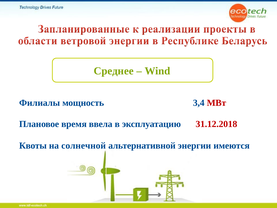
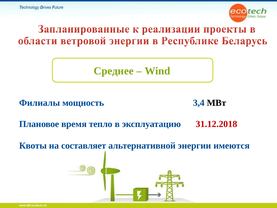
МВт colour: red -> black (216, 103)
ввела: ввела -> тепло (101, 124)
солнечной: солнечной -> составляет (84, 146)
